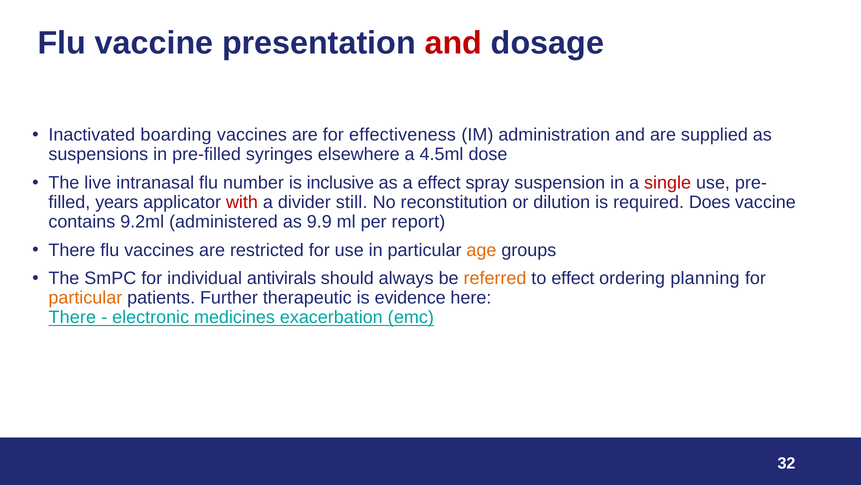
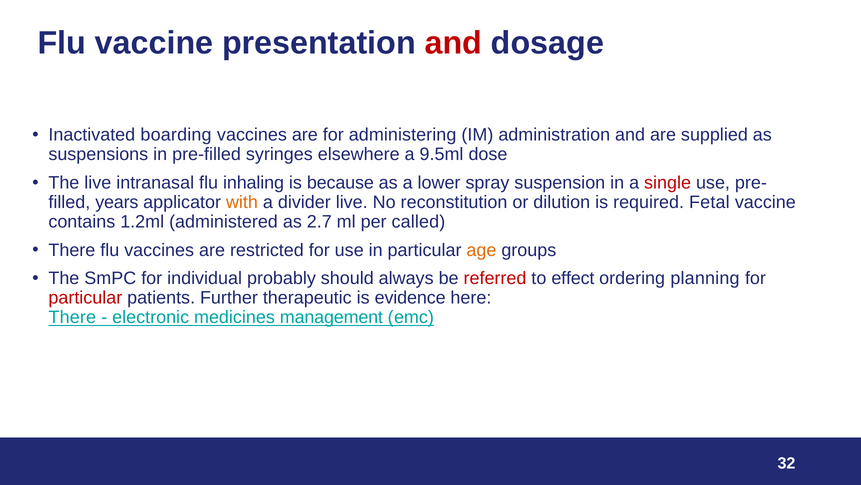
effectiveness: effectiveness -> administering (403, 135)
4.5ml: 4.5ml -> 9.5ml (442, 154)
number: number -> inhaling (254, 183)
inclusive: inclusive -> because (340, 183)
a effect: effect -> lower (439, 183)
with colour: red -> orange (242, 202)
divider still: still -> live (352, 202)
Does: Does -> Fetal (709, 202)
9.2ml: 9.2ml -> 1.2ml (142, 221)
9.9: 9.9 -> 2.7 (319, 221)
report: report -> called (418, 221)
antivirals: antivirals -> probably (281, 278)
referred colour: orange -> red (495, 278)
particular colour: orange -> red (85, 298)
exacerbation: exacerbation -> management (331, 317)
